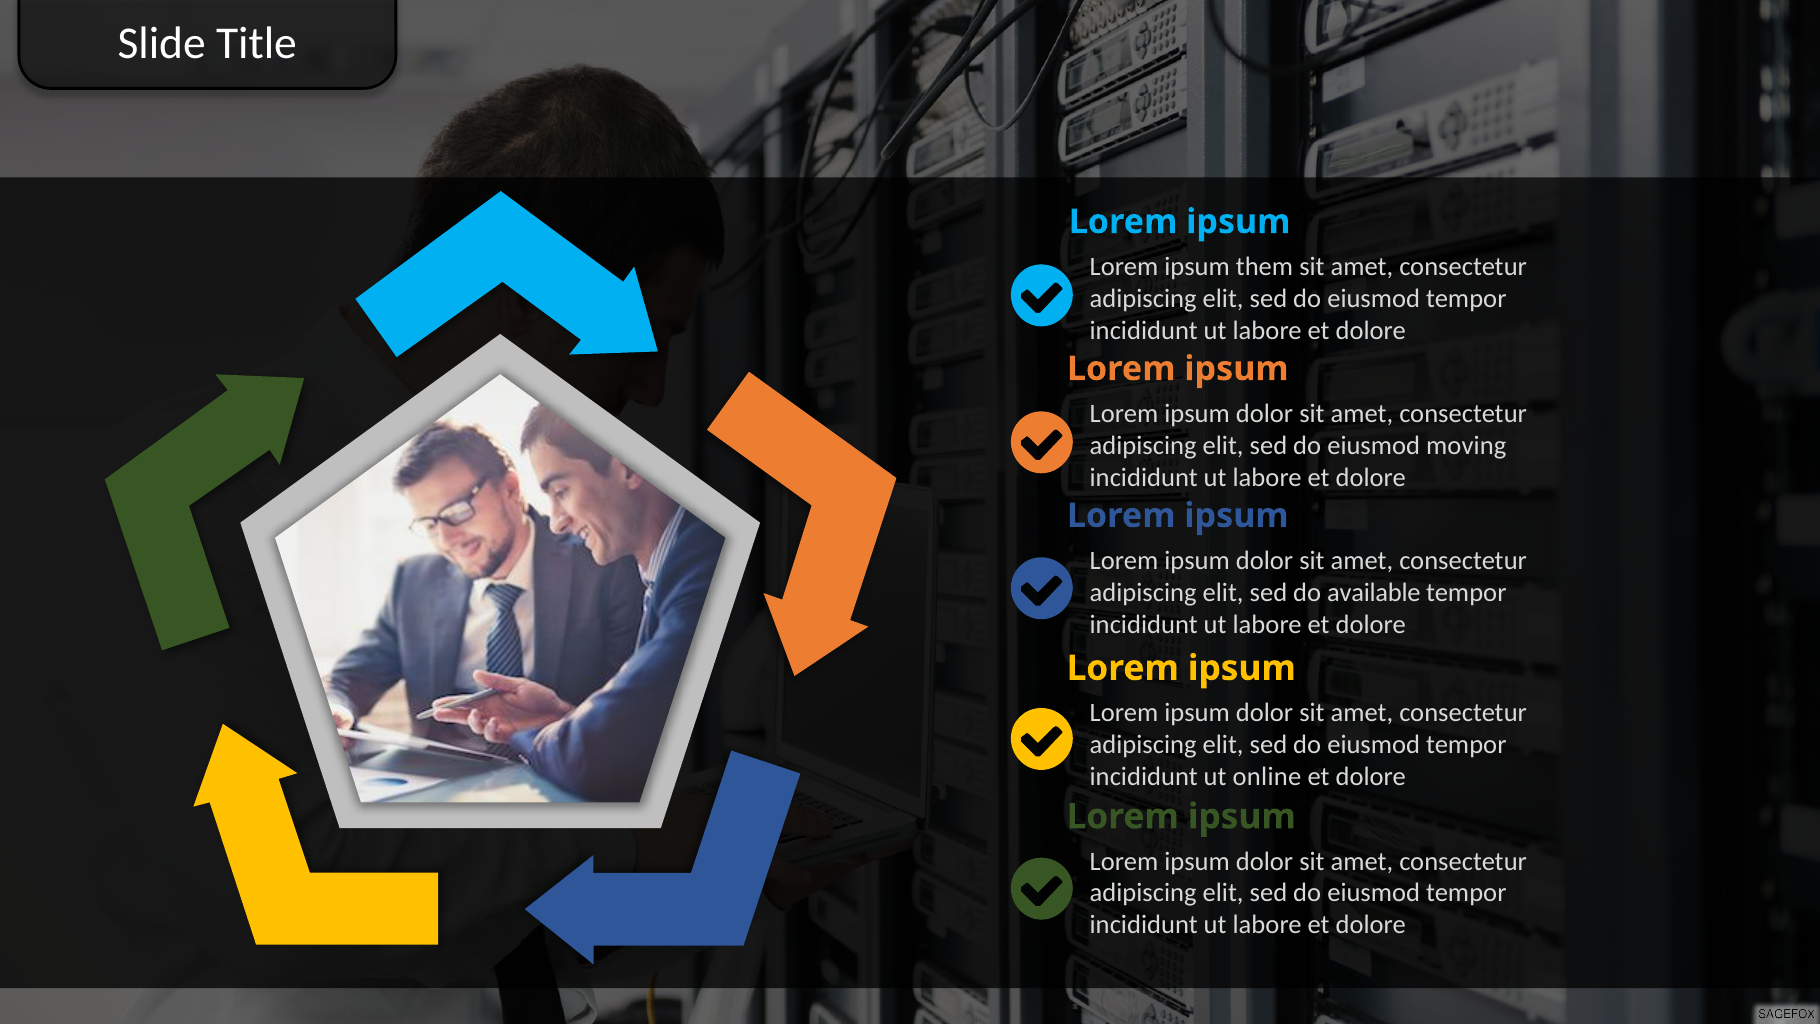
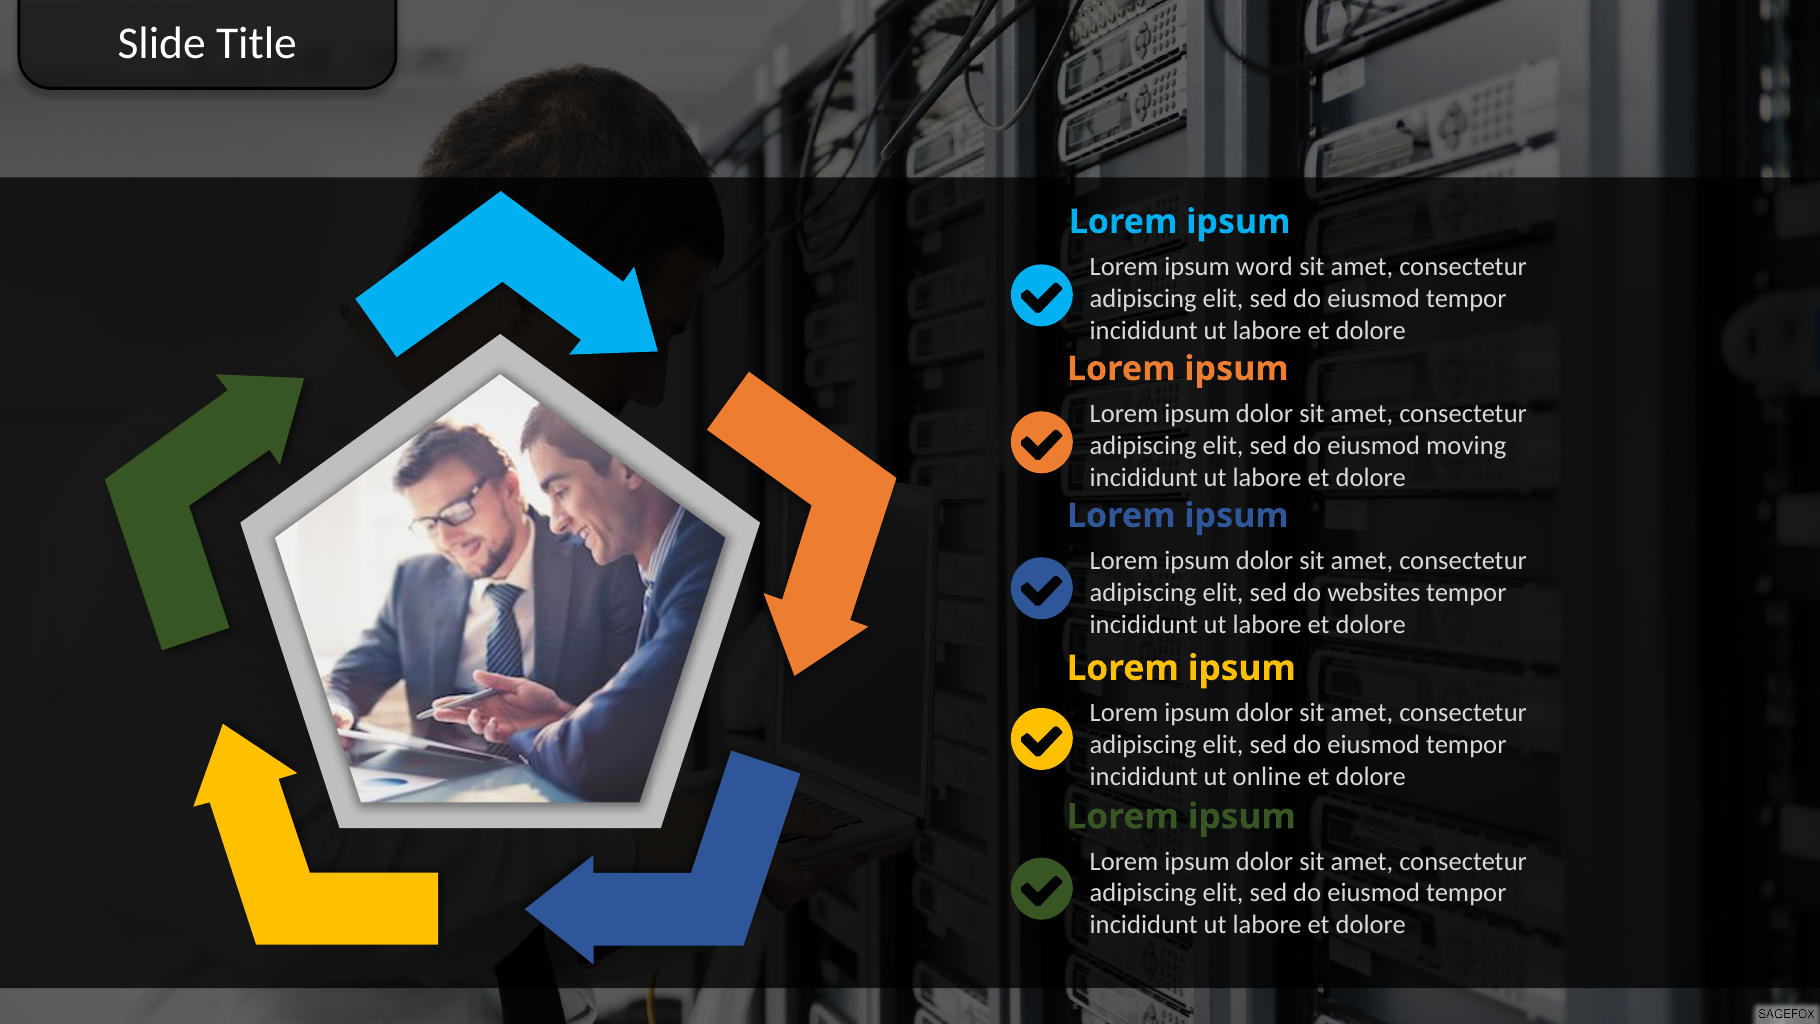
them: them -> word (1264, 267)
available: available -> websites (1374, 593)
